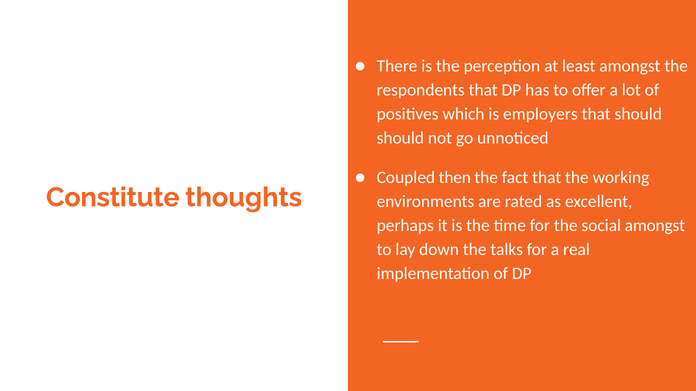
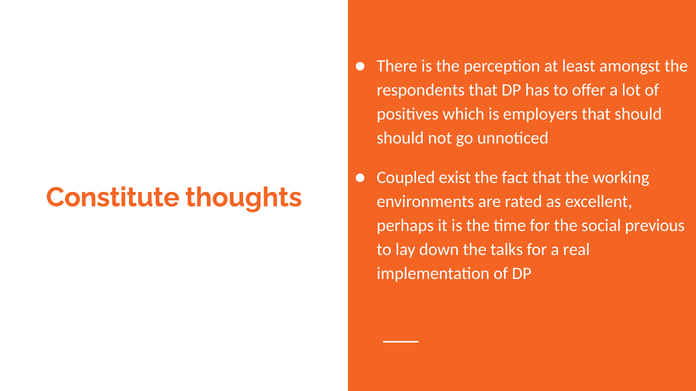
then: then -> exist (455, 178)
social amongst: amongst -> previous (655, 226)
